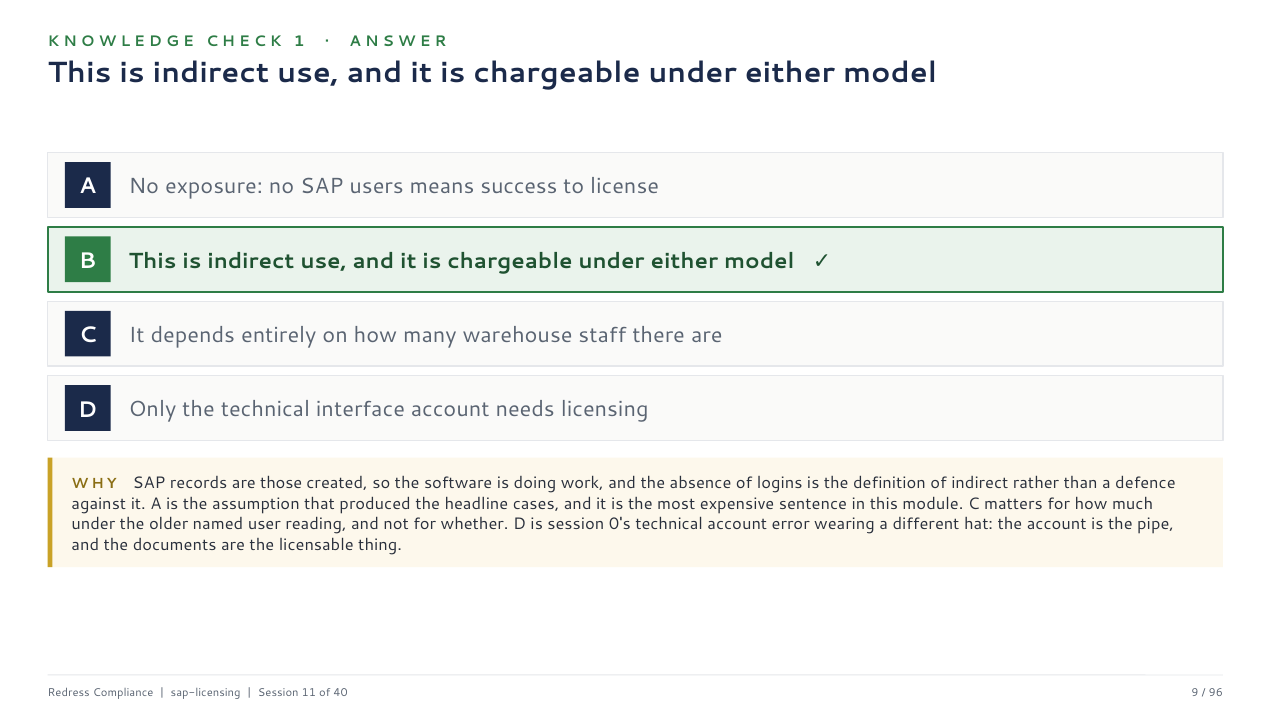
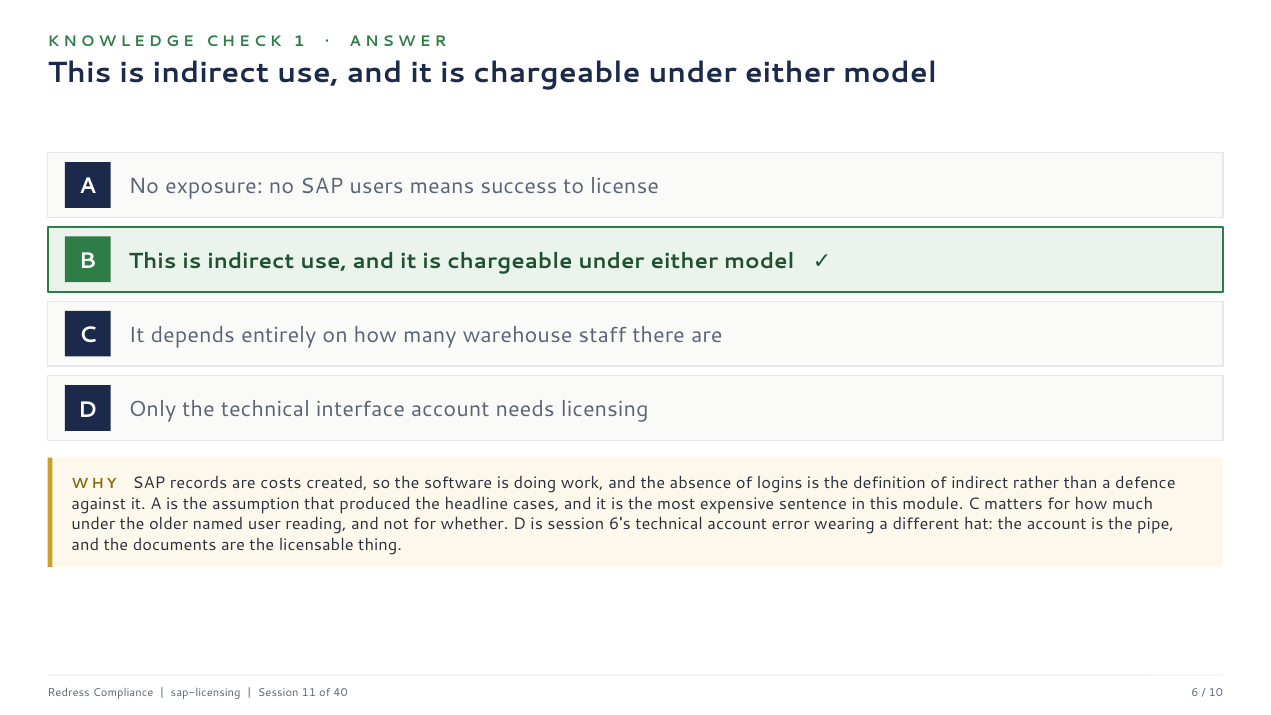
those: those -> costs (281, 483)
0's: 0's -> 6's (620, 524)
9: 9 -> 6 (1195, 693)
96: 96 -> 10 (1216, 693)
